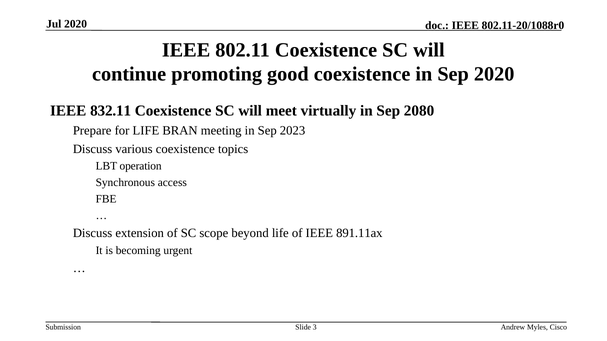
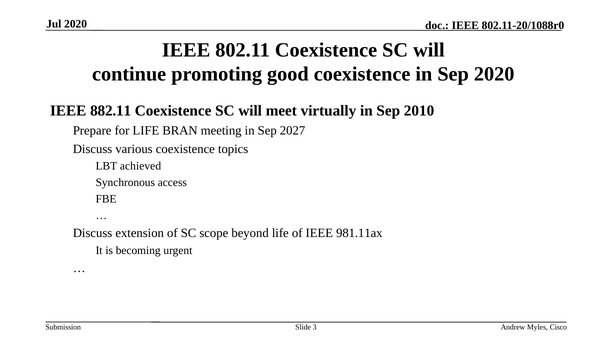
832.11: 832.11 -> 882.11 (111, 111)
2080: 2080 -> 2010 (419, 111)
2023: 2023 -> 2027 (293, 131)
operation: operation -> achieved (140, 166)
891.11ax: 891.11ax -> 981.11ax (359, 233)
